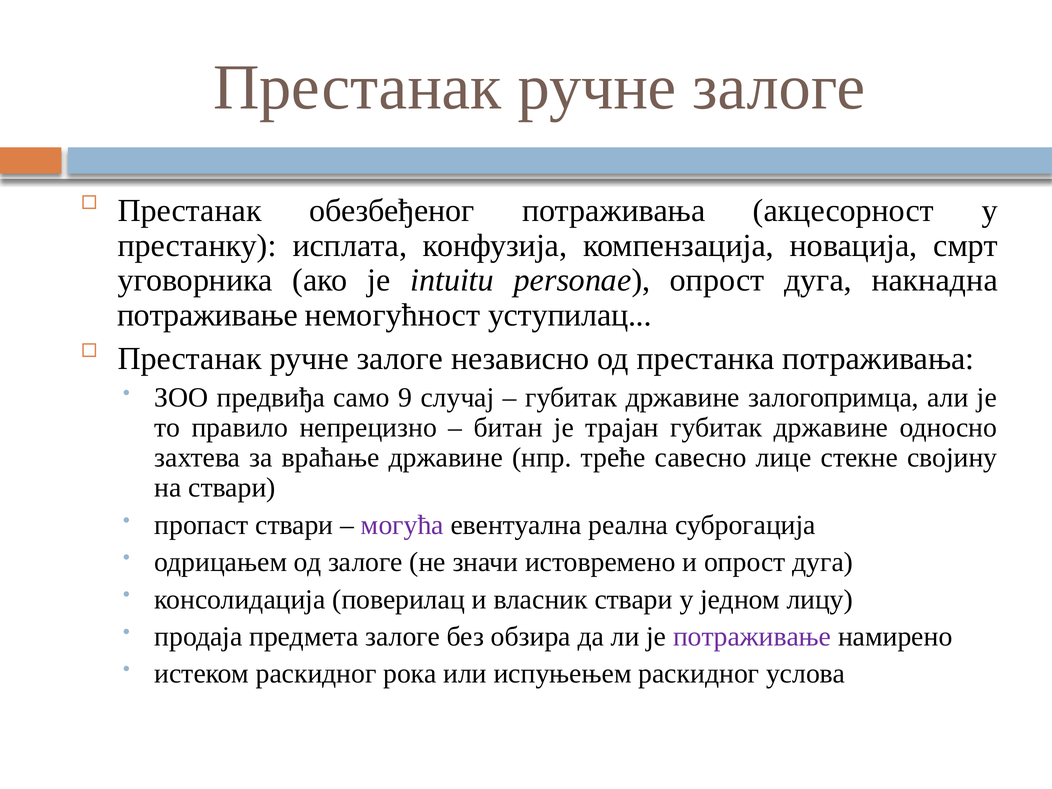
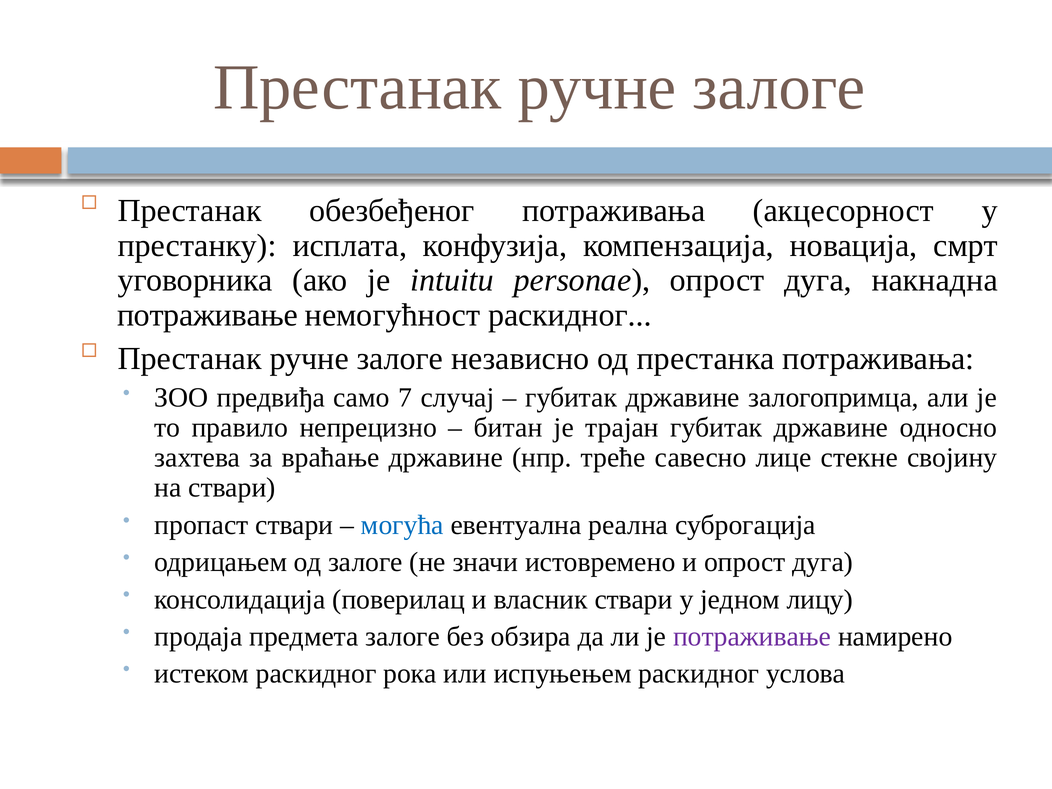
немогућност уступилац: уступилац -> раскидног (570, 315)
9: 9 -> 7 (405, 398)
могућа colour: purple -> blue (402, 525)
